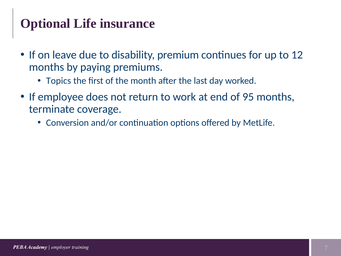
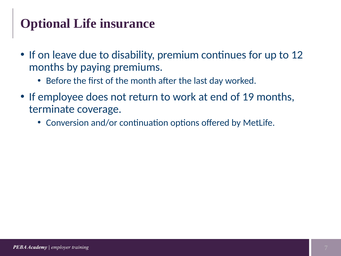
Topics: Topics -> Before (59, 81)
95: 95 -> 19 (248, 97)
